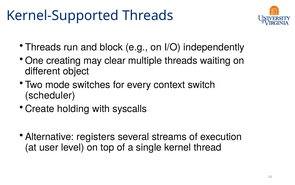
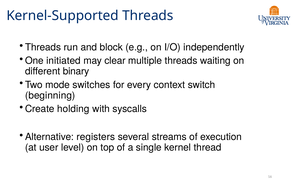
creating: creating -> initiated (63, 60)
object: object -> binary (76, 71)
scheduler: scheduler -> beginning (50, 95)
